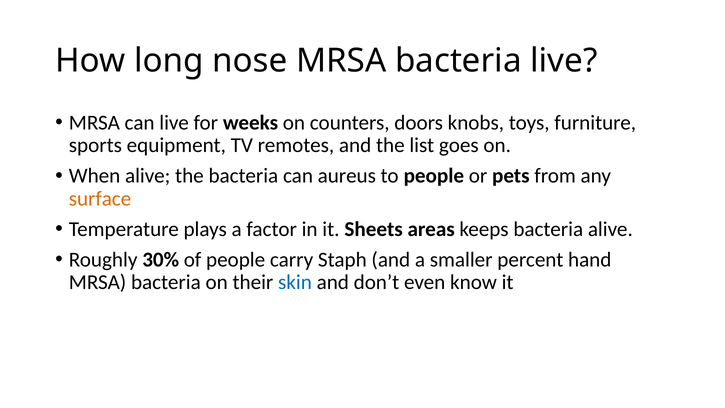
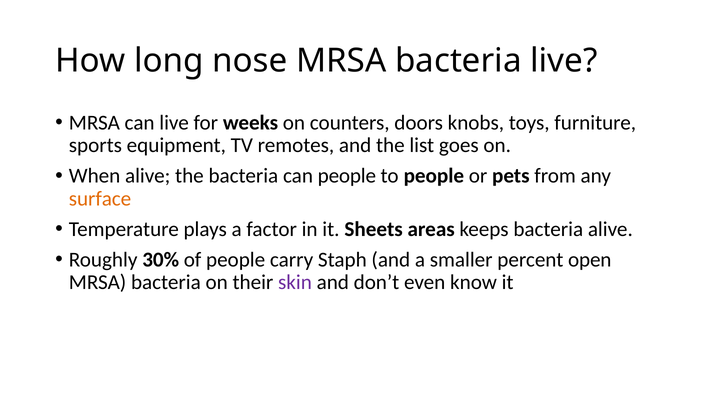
can aureus: aureus -> people (347, 176)
hand: hand -> open (590, 259)
skin colour: blue -> purple (295, 282)
